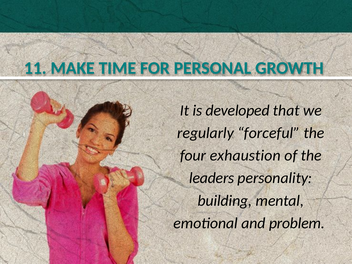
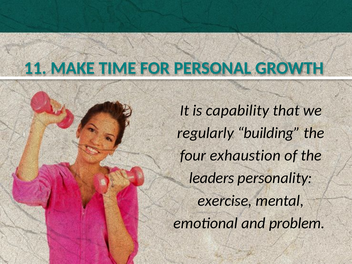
developed: developed -> capability (237, 110)
forceful: forceful -> building (269, 133)
building: building -> exercise (225, 201)
